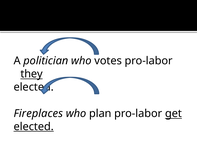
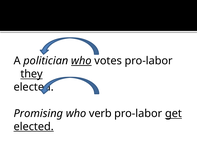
who underline: none -> present (81, 61)
Fireplaces: Fireplaces -> Promising (38, 113)
plan: plan -> verb (100, 113)
